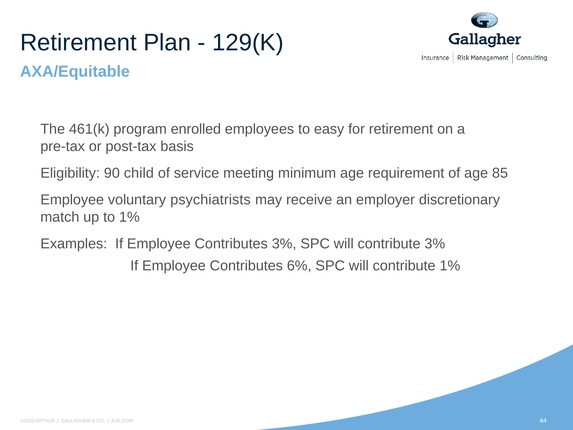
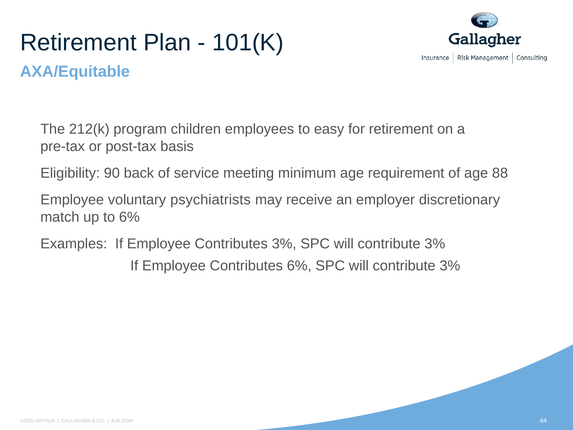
129(K: 129(K -> 101(K (248, 42)
461(k: 461(k -> 212(k (89, 129)
enrolled: enrolled -> children (196, 129)
child: child -> back (139, 173)
85: 85 -> 88 (500, 173)
to 1%: 1% -> 6% (129, 217)
1%: 1% -> 3% (450, 266)
